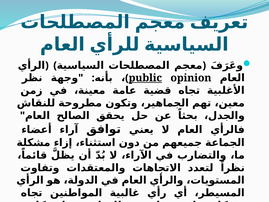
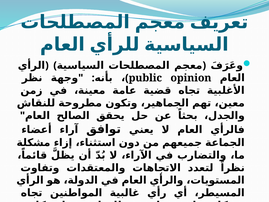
public underline: present -> none (145, 78)
